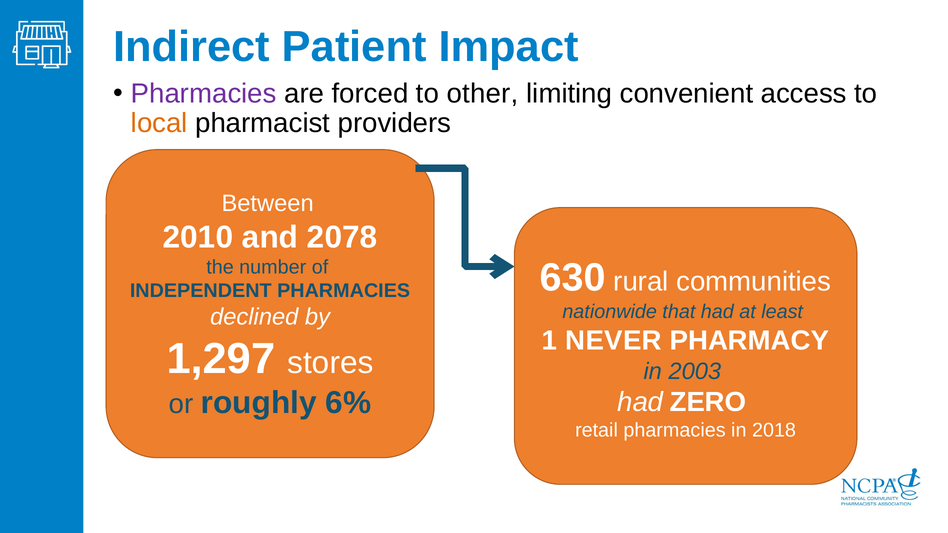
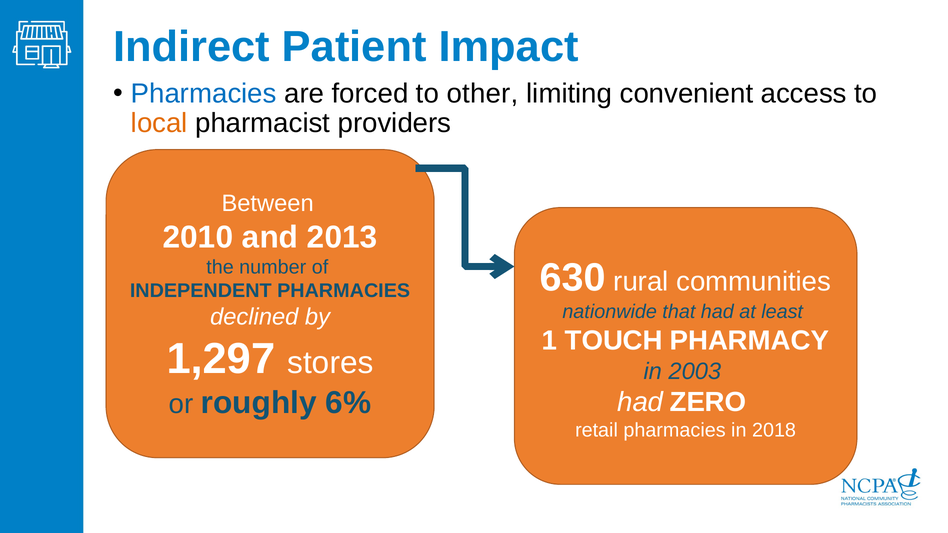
Pharmacies colour: purple -> blue (204, 94)
2078: 2078 -> 2013 (342, 237)
NEVER: NEVER -> TOUCH (614, 341)
